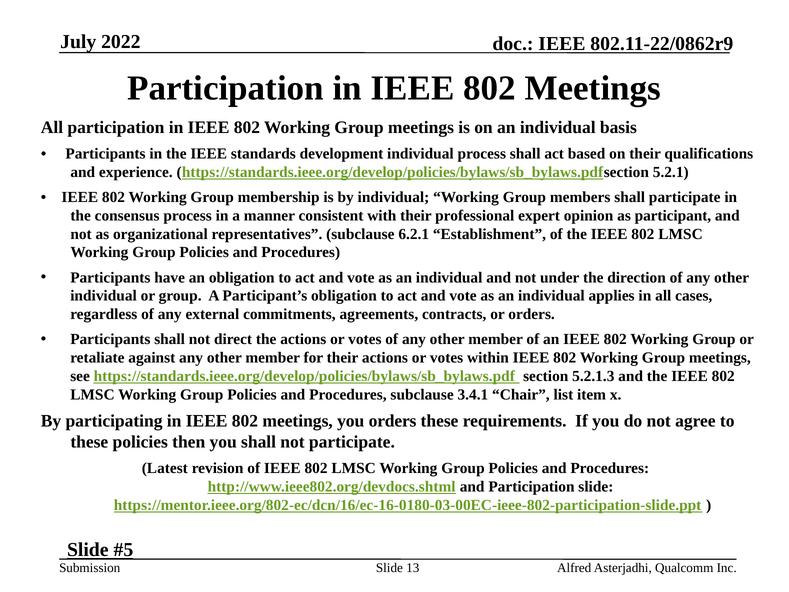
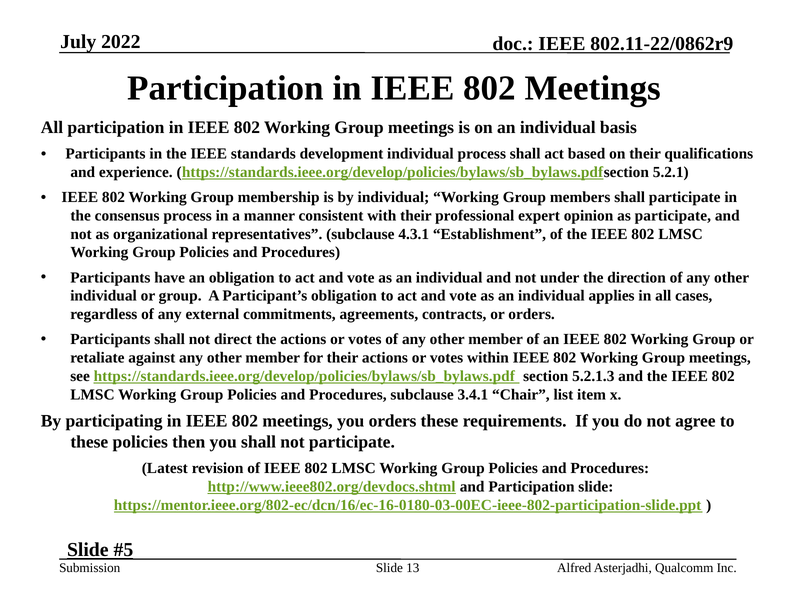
as participant: participant -> participate (673, 215)
6.2.1: 6.2.1 -> 4.3.1 (414, 234)
